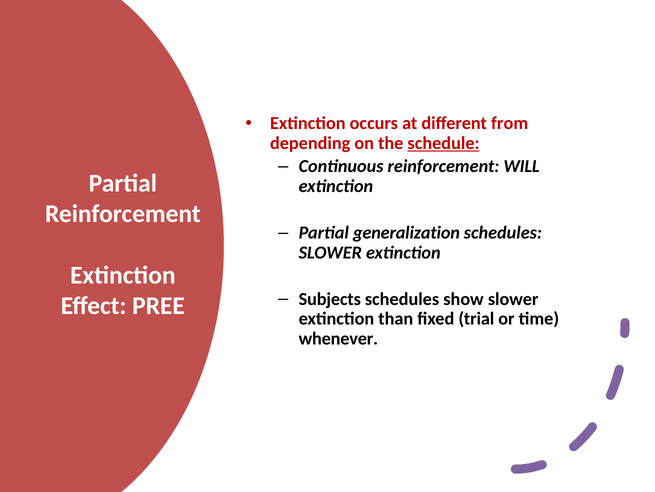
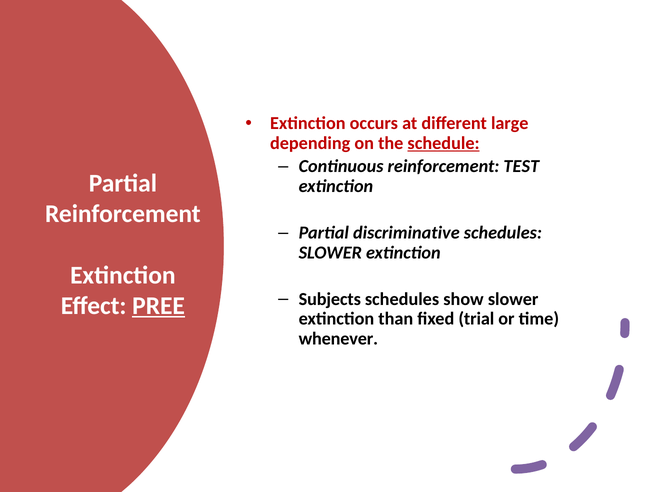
from: from -> large (510, 123)
WILL: WILL -> TEST (521, 166)
generalization: generalization -> discriminative (406, 232)
PREE underline: none -> present (159, 305)
